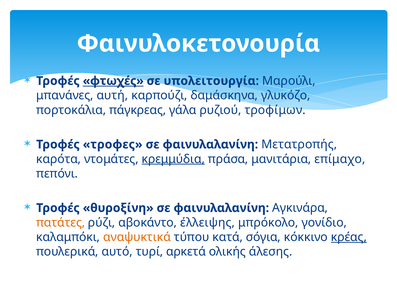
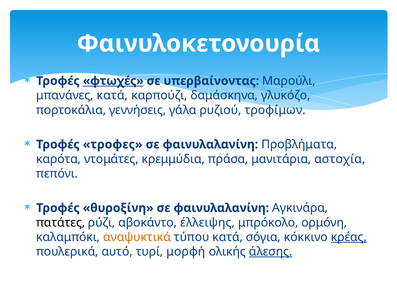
υπολειτουργία: υπολειτουργία -> υπερβαίνοντας (211, 81)
μπανάνες αυτή: αυτή -> κατά (112, 95)
πάγκρεας: πάγκρεας -> γεννήσεις (138, 110)
Μετατροπής: Μετατροπής -> Προβλήματα (299, 144)
κρεμμύδια underline: present -> none (173, 159)
επίμαχο: επίμαχο -> αστοχία (340, 159)
πατάτες colour: orange -> black (61, 222)
γονίδιο: γονίδιο -> ορμόνη (324, 222)
αρκετά: αρκετά -> μορφή (186, 251)
άλεσης underline: none -> present (271, 251)
